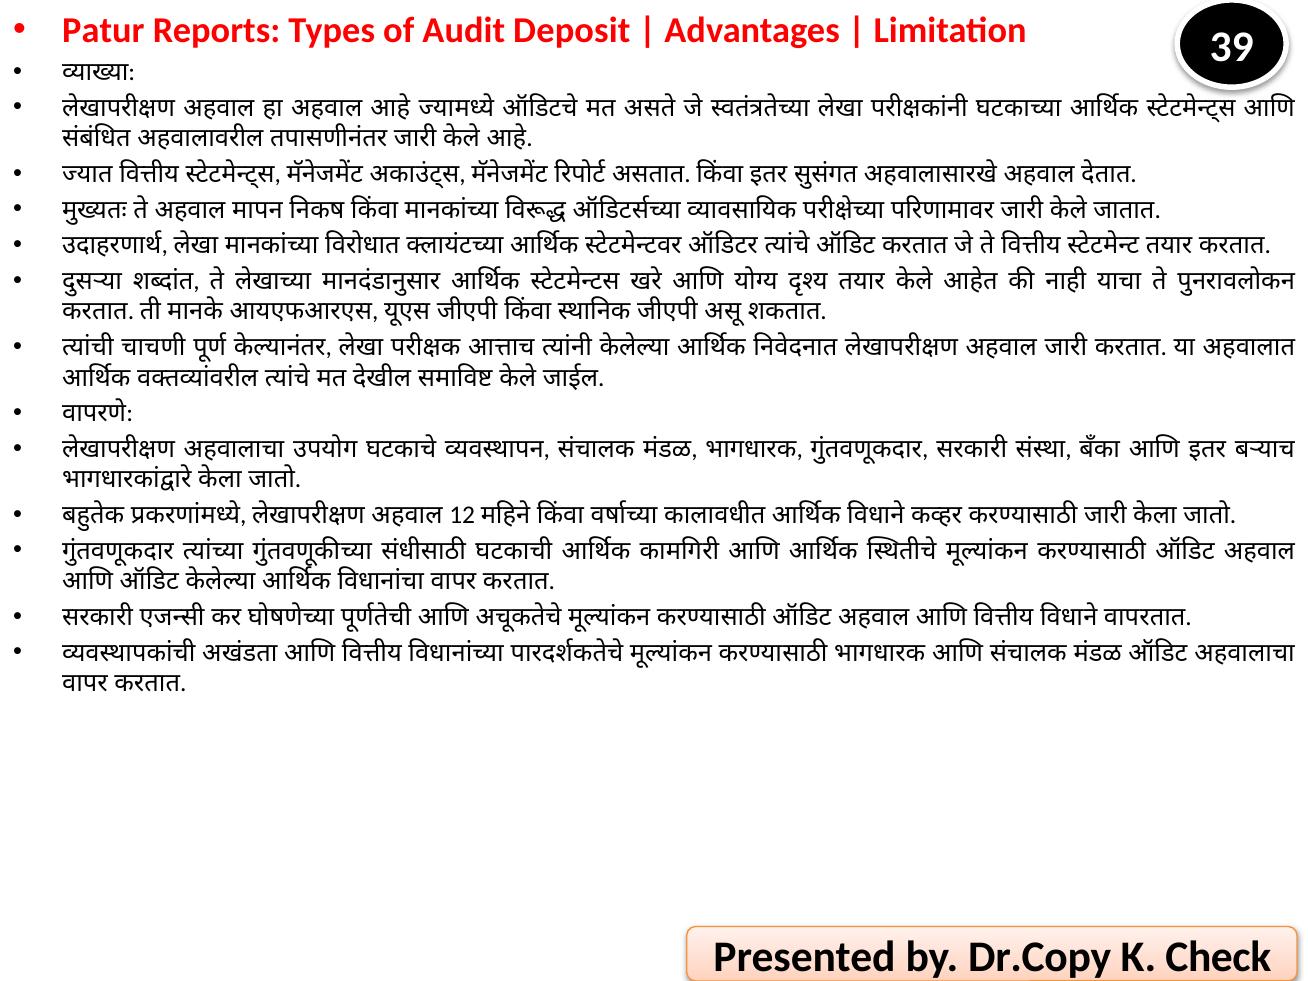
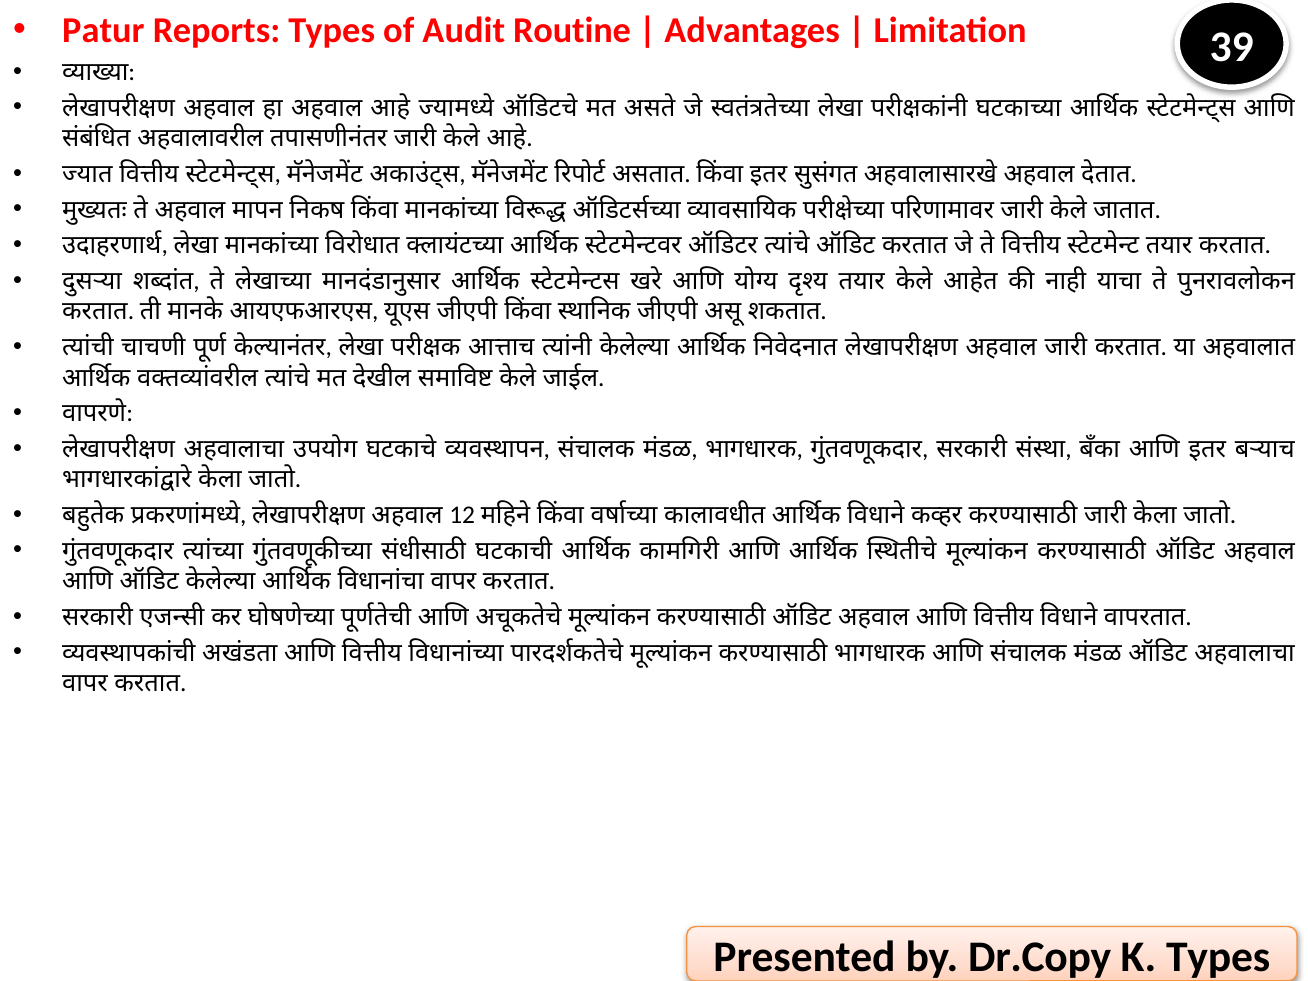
Deposit: Deposit -> Routine (572, 31)
K Check: Check -> Types (1218, 957)
